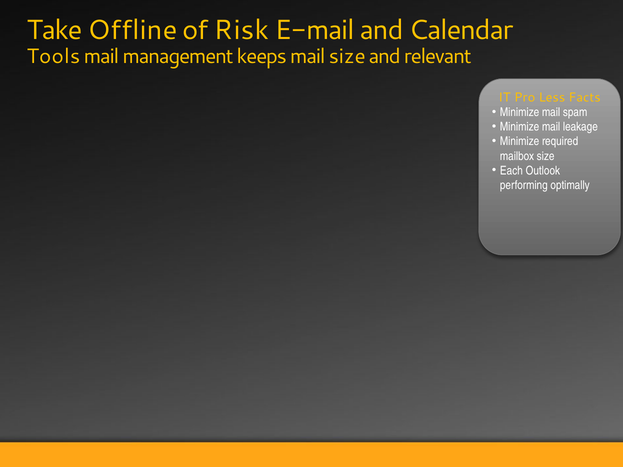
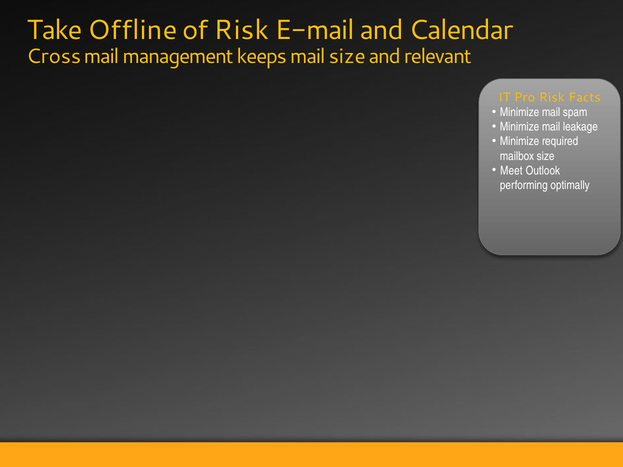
Tools: Tools -> Cross (54, 57)
Pro Less: Less -> Risk (552, 97)
Each: Each -> Meet (511, 171)
